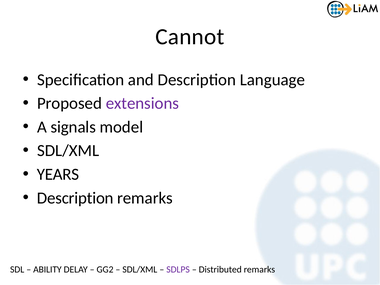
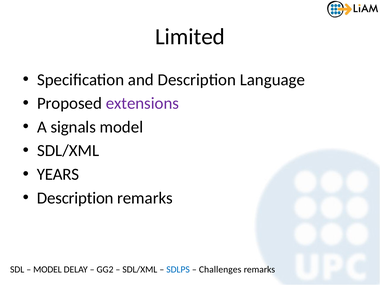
Cannot: Cannot -> Limited (190, 37)
ABILITY: ABILITY -> MODEL (47, 269)
SDLPS colour: purple -> blue (178, 269)
Distributed: Distributed -> Challenges (220, 269)
